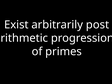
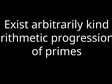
post: post -> kind (98, 25)
